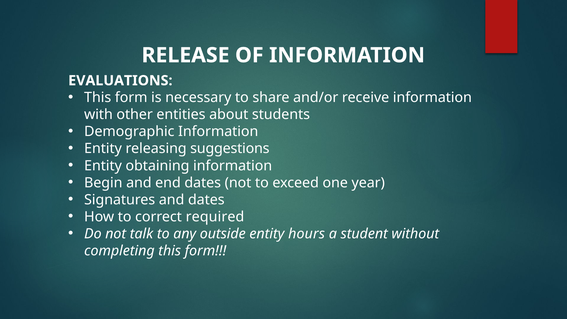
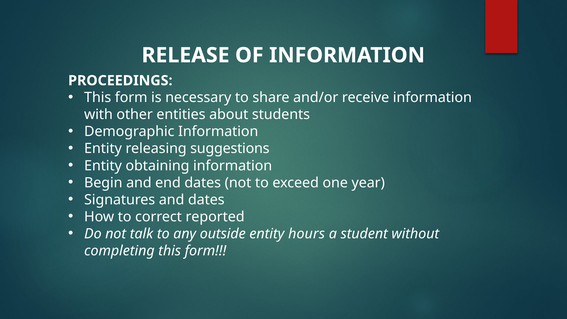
EVALUATIONS: EVALUATIONS -> PROCEEDINGS (120, 81)
required: required -> reported (215, 217)
